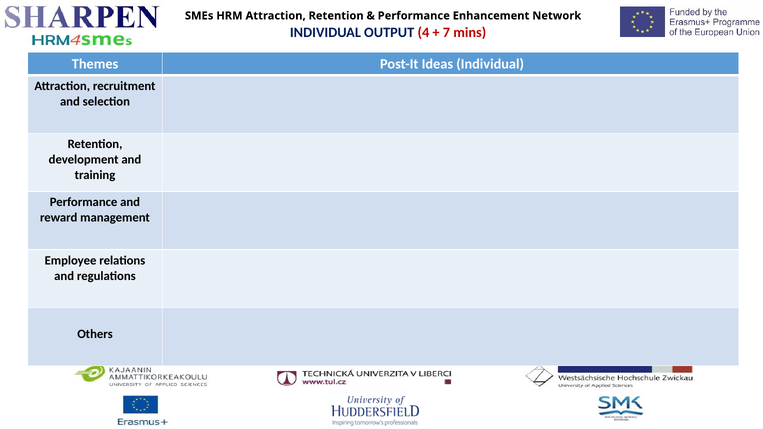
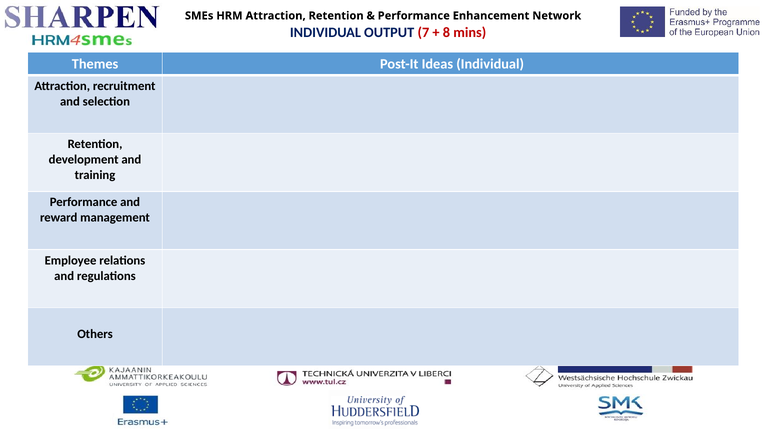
4: 4 -> 7 (423, 33)
7: 7 -> 8 (446, 33)
